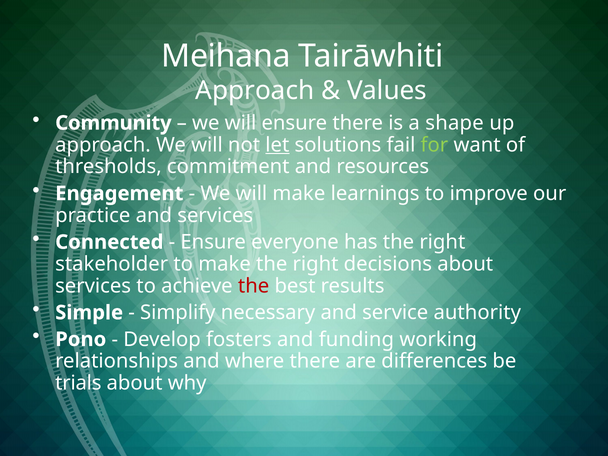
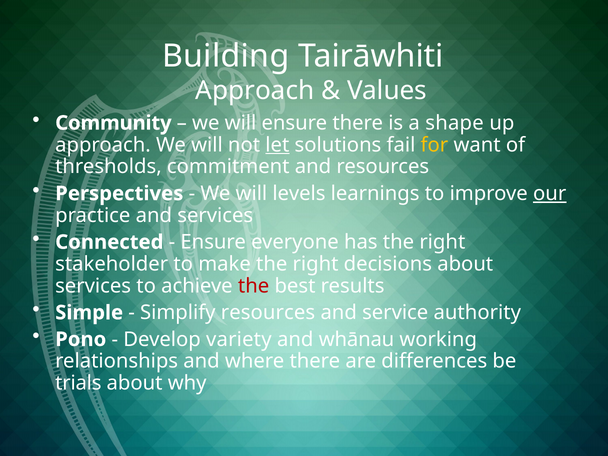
Meihana: Meihana -> Building (226, 56)
for colour: light green -> yellow (434, 145)
Engagement: Engagement -> Perspectives (119, 194)
will make: make -> levels (299, 194)
our underline: none -> present (550, 194)
Simplify necessary: necessary -> resources (268, 313)
fosters: fosters -> variety (239, 339)
funding: funding -> whānau (357, 339)
